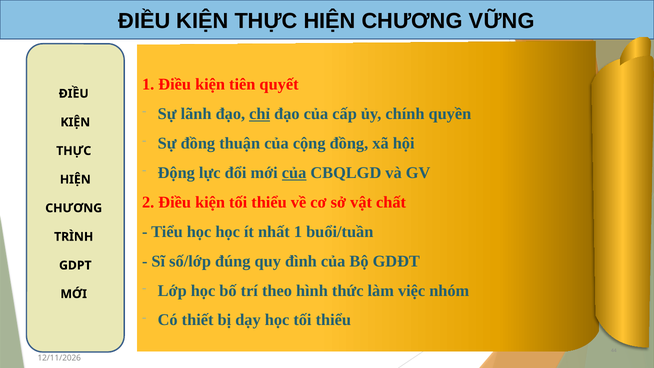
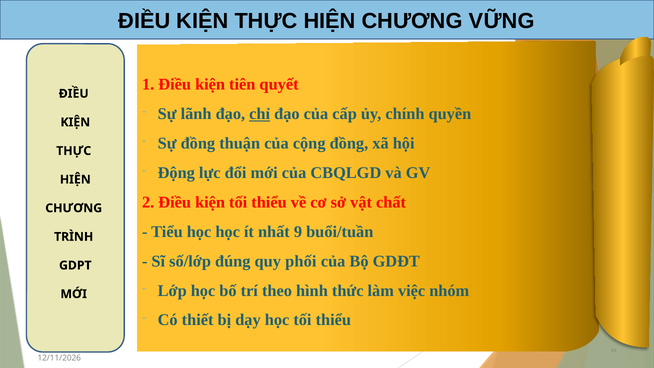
của underline: present -> none (294, 173)
nhất 1: 1 -> 9 (298, 232)
đình: đình -> phối (301, 261)
